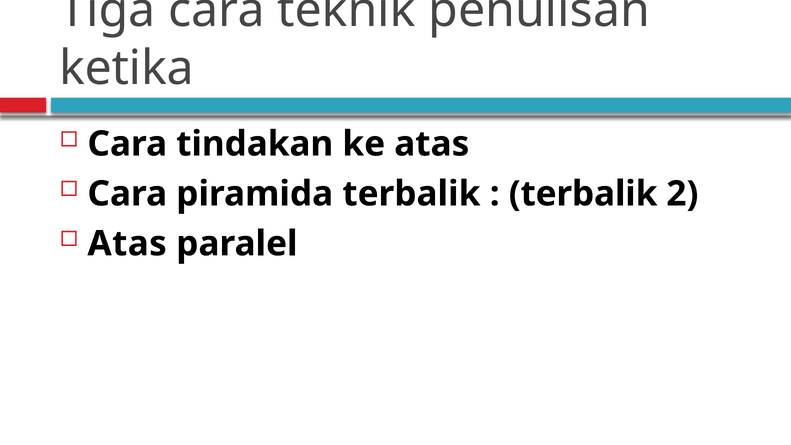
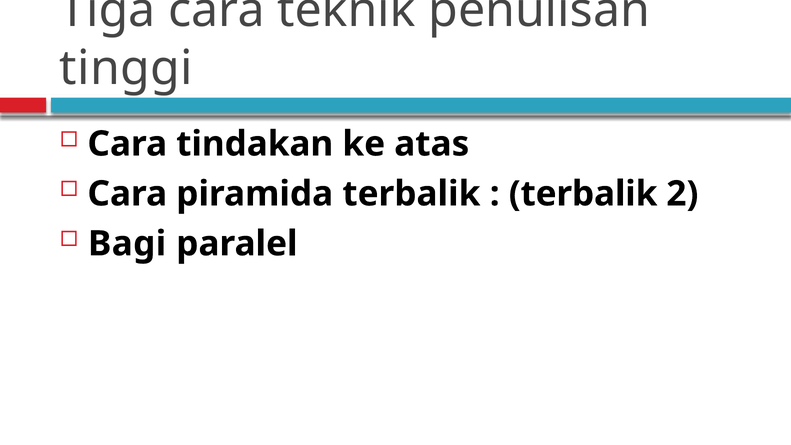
ketika: ketika -> tinggi (126, 68)
Atas: Atas -> Bagi (127, 244)
